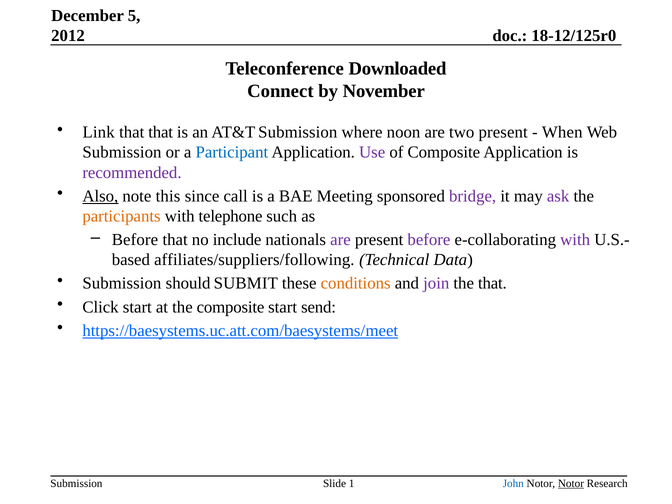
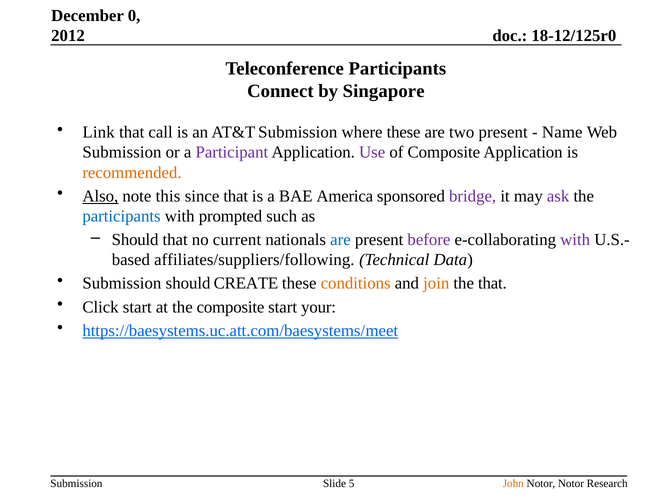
5: 5 -> 0 (134, 16)
Teleconference Downloaded: Downloaded -> Participants (397, 68)
November: November -> Singapore (384, 91)
that that: that -> call (161, 132)
where noon: noon -> these (404, 132)
When: When -> Name (562, 132)
Participant colour: blue -> purple (232, 152)
recommended colour: purple -> orange (132, 173)
since call: call -> that (236, 196)
Meeting: Meeting -> America (345, 196)
participants colour: orange -> blue (121, 216)
telephone: telephone -> prompted (231, 216)
Before: Before -> Should (135, 240)
include: include -> current (237, 240)
are colour: purple -> blue (340, 240)
SUBMIT: SUBMIT -> CREATE (246, 283)
join colour: purple -> orange (436, 283)
send: send -> your (319, 307)
John colour: blue -> orange (513, 484)
Notor underline: present -> none (571, 484)
1: 1 -> 5 (352, 483)
